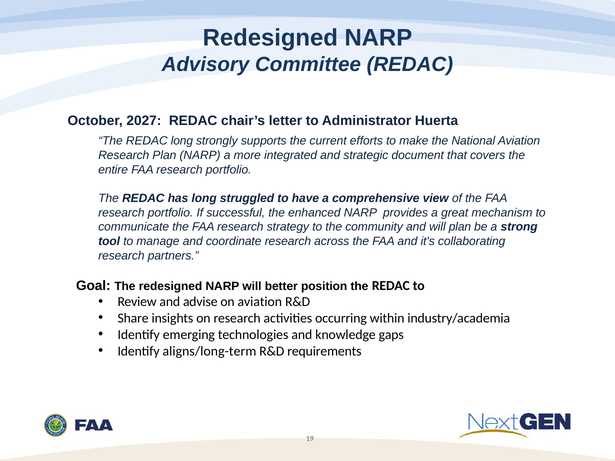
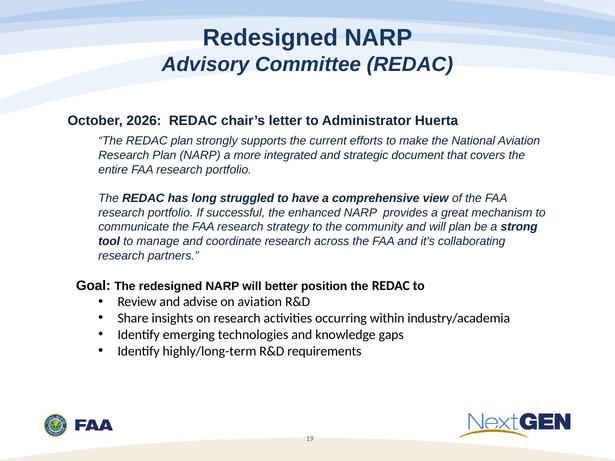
2027: 2027 -> 2026 (144, 121)
REDAC long: long -> plan (182, 141)
aligns/long-term: aligns/long-term -> highly/long-term (209, 351)
